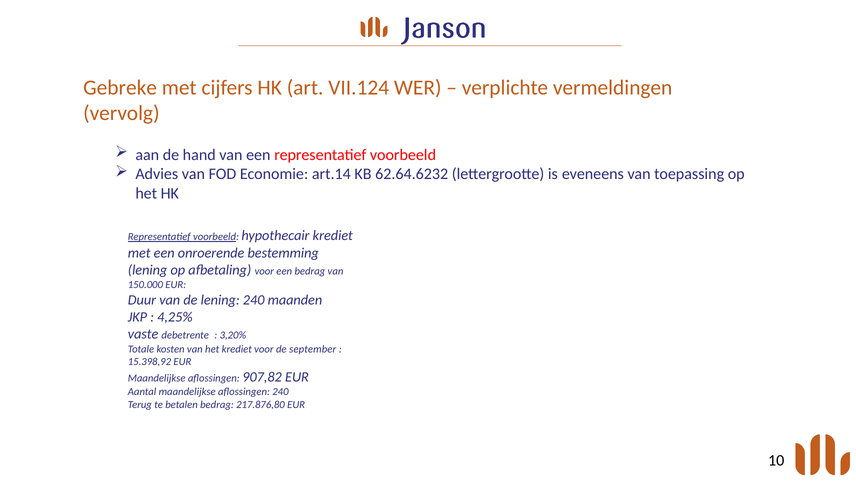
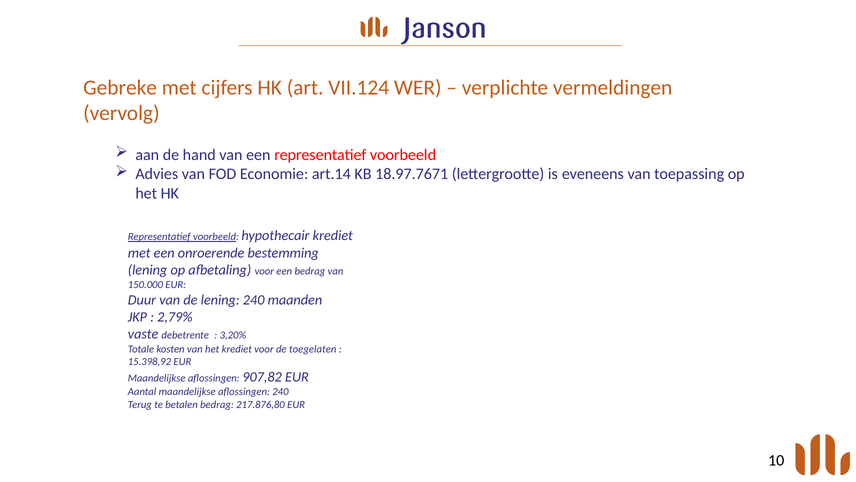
62.64.6232: 62.64.6232 -> 18.97.7671 (412, 174)
4,25%: 4,25% -> 2,79% (175, 317)
september: september -> toegelaten (313, 349)
